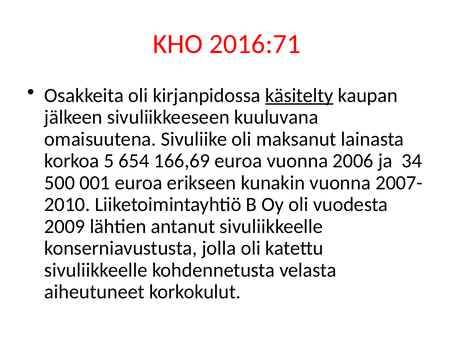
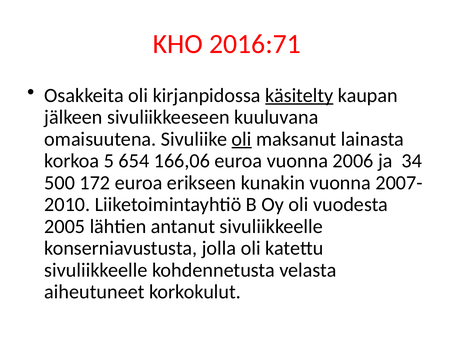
oli underline: none -> present (242, 139)
166,69: 166,69 -> 166,06 (182, 161)
001: 001 -> 172 (95, 182)
2009: 2009 -> 2005 (65, 226)
